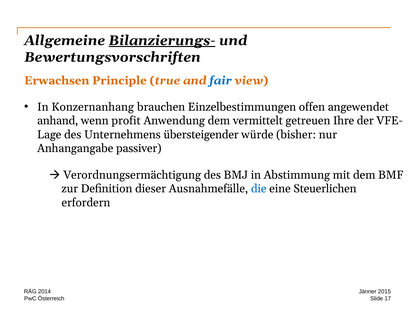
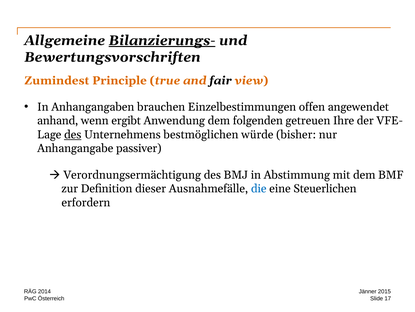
Erwachsen: Erwachsen -> Zumindest (57, 80)
fair colour: blue -> black (221, 80)
Konzernanhang: Konzernanhang -> Anhangangaben (93, 107)
profit: profit -> ergibt (126, 120)
vermittelt: vermittelt -> folgenden (258, 120)
des underline: none -> present (73, 134)
übersteigender: übersteigender -> bestmöglichen (201, 134)
